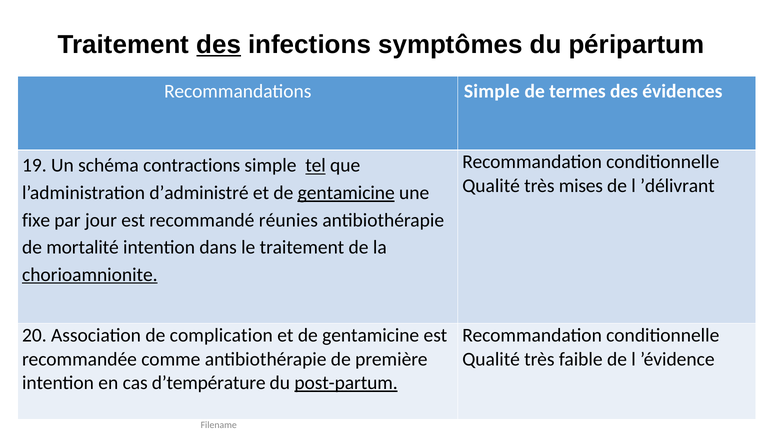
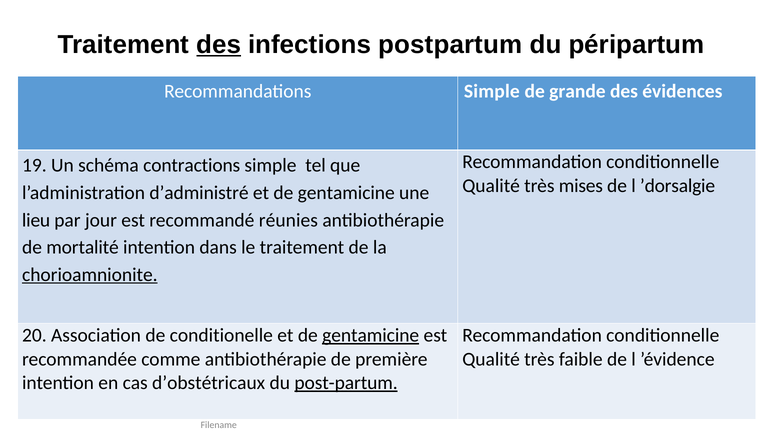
symptômes: symptômes -> postpartum (450, 45)
termes: termes -> grande (577, 91)
tel underline: present -> none (316, 166)
’délivrant: ’délivrant -> ’dorsalgie (678, 186)
gentamicine underline: present -> none (346, 193)
fixe: fixe -> lieu (36, 220)
complication: complication -> conditionelle (221, 335)
gentamicine underline: none -> present (371, 335)
d’température: d’température -> d’obstétricaux (209, 383)
